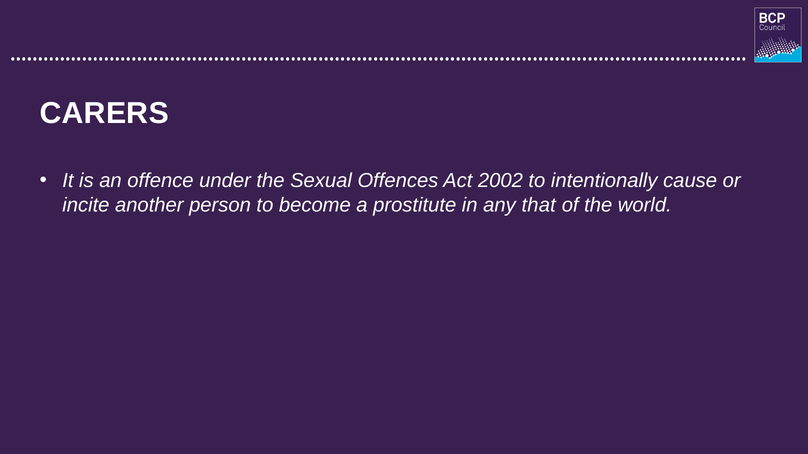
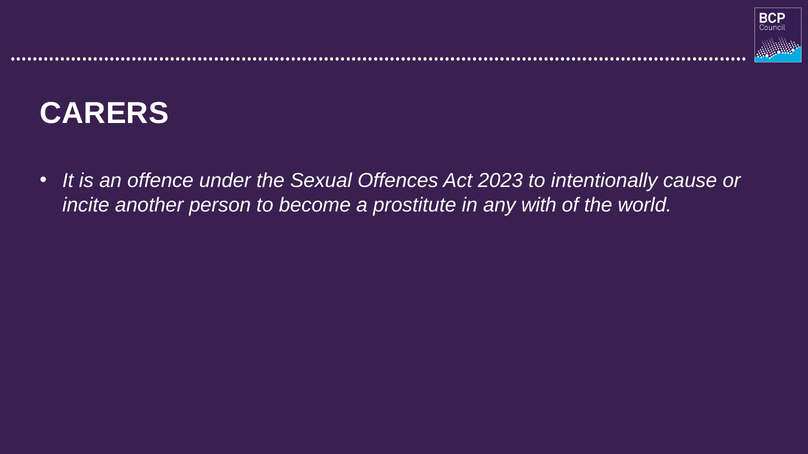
2002: 2002 -> 2023 (500, 181)
that: that -> with (539, 205)
